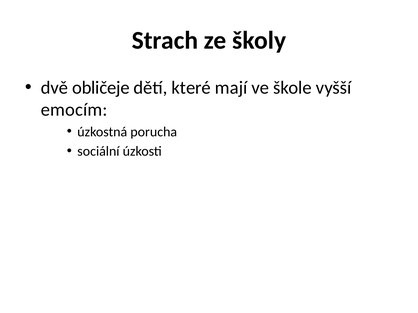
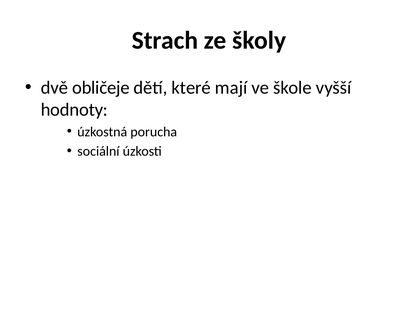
emocím: emocím -> hodnoty (74, 110)
